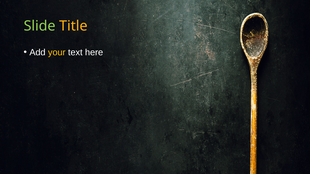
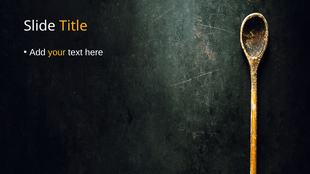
Slide colour: light green -> white (40, 26)
